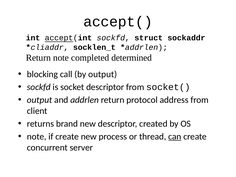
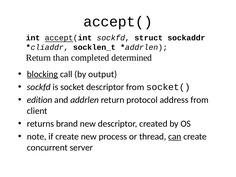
Return note: note -> than (61, 58)
blocking underline: none -> present (42, 74)
output: output -> edition (40, 100)
